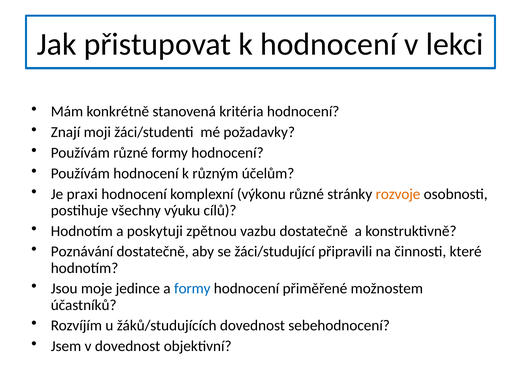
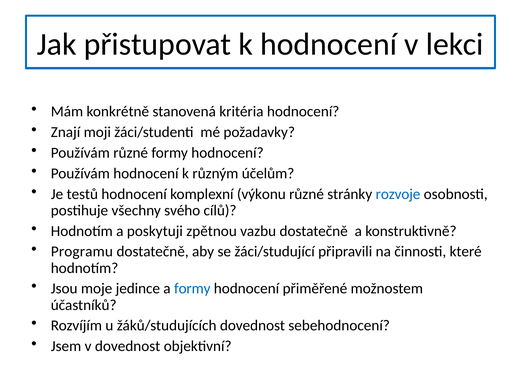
praxi: praxi -> testů (82, 194)
rozvoje colour: orange -> blue (398, 194)
výuku: výuku -> svého (182, 210)
Poznávání: Poznávání -> Programu (82, 251)
